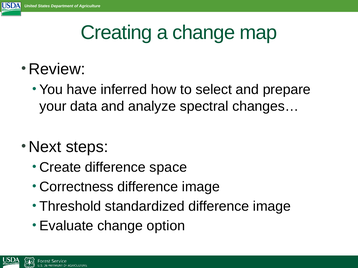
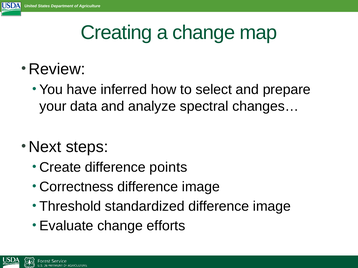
space: space -> points (168, 168)
option: option -> efforts (166, 226)
